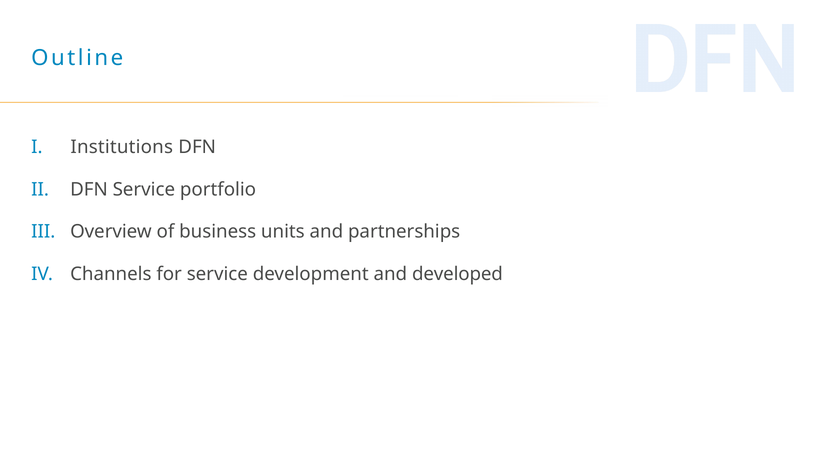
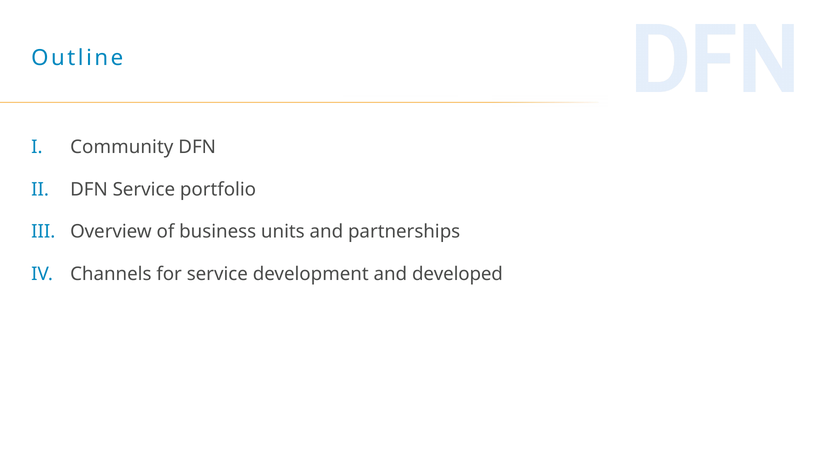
Institutions: Institutions -> Community (122, 147)
